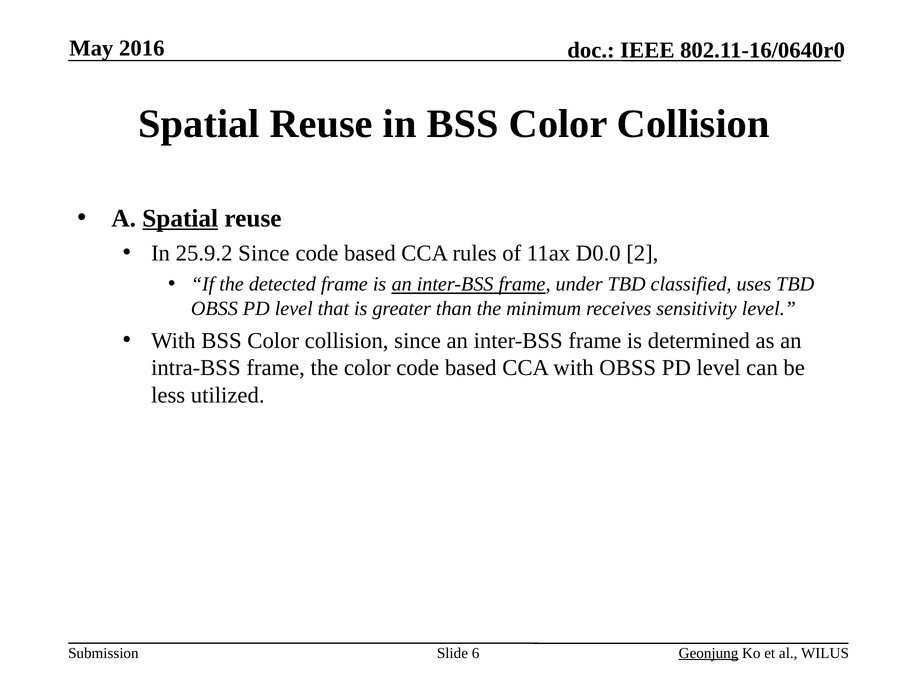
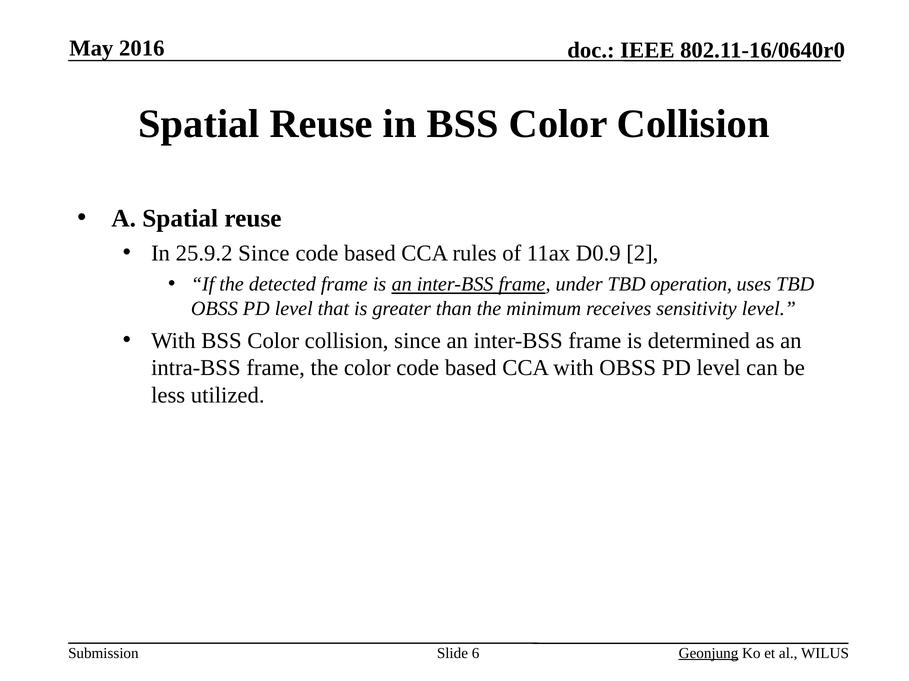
Spatial underline: present -> none (180, 218)
D0.0: D0.0 -> D0.9 (598, 253)
classified: classified -> operation (691, 285)
